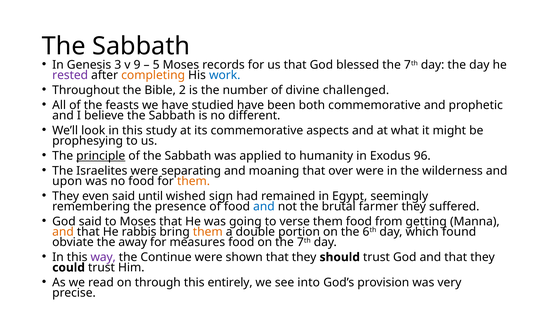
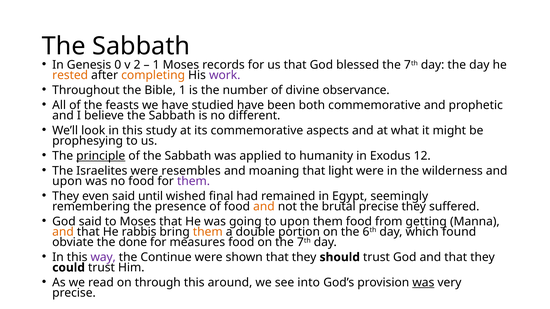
3: 3 -> 0 (118, 65)
9: 9 -> 2 (137, 65)
5: 5 -> 1 (156, 65)
rested colour: purple -> orange (70, 75)
work colour: blue -> purple (225, 75)
Bible 2: 2 -> 1 (182, 90)
challenged: challenged -> observance (356, 90)
96: 96 -> 12 (422, 156)
separating: separating -> resembles (191, 171)
over: over -> light (341, 171)
them colour: orange -> purple (194, 181)
sign: sign -> final (221, 196)
and colour: blue -> orange (264, 207)
brutal farmer: farmer -> precise (379, 207)
to verse: verse -> upon (295, 222)
away: away -> done (133, 243)
entirely: entirely -> around (230, 283)
was underline: none -> present (423, 283)
